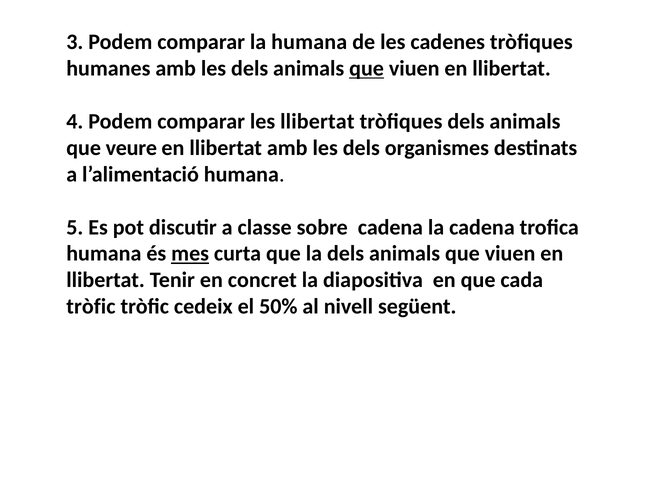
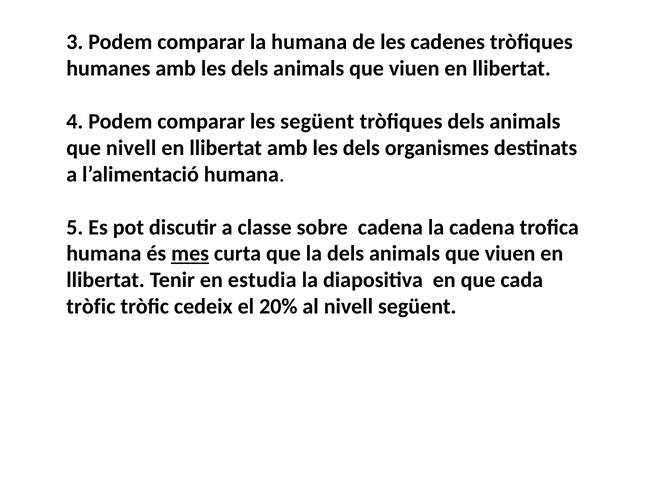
que underline: present -> none (367, 68)
les llibertat: llibertat -> següent (317, 121)
que veure: veure -> nivell (131, 148)
concret: concret -> estudia (262, 280)
50%: 50% -> 20% (278, 306)
